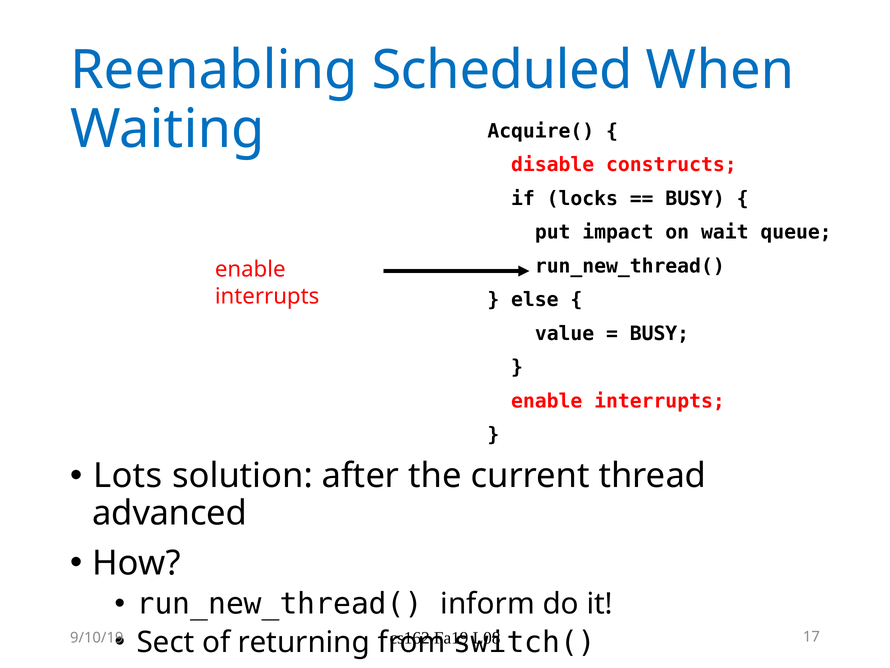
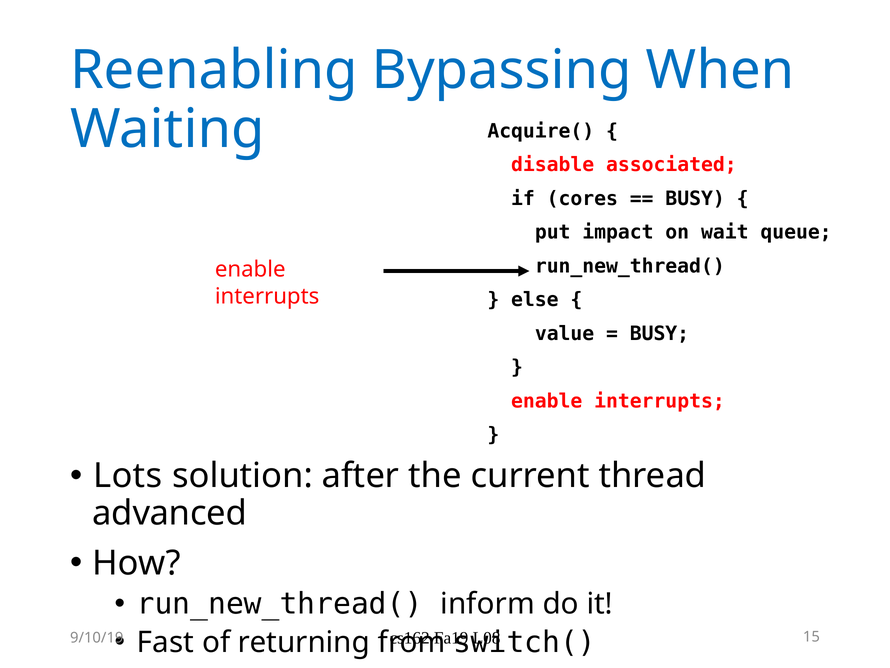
Scheduled: Scheduled -> Bypassing (502, 70)
constructs: constructs -> associated (671, 165)
locks: locks -> cores (582, 198)
Sect: Sect -> Fast (166, 642)
17: 17 -> 15 (811, 636)
